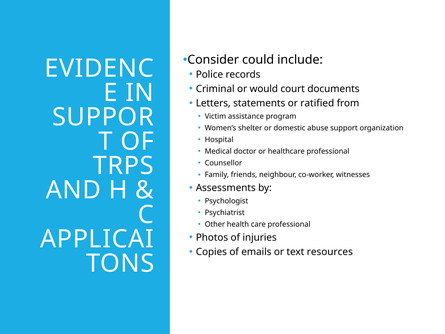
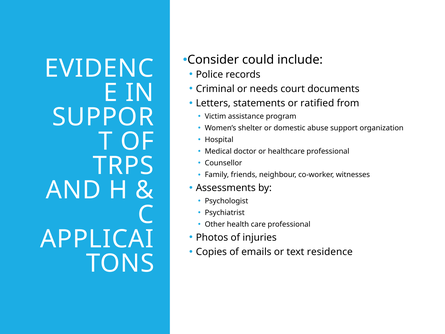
would: would -> needs (264, 89)
resources: resources -> residence (330, 252)
